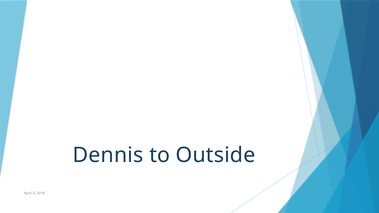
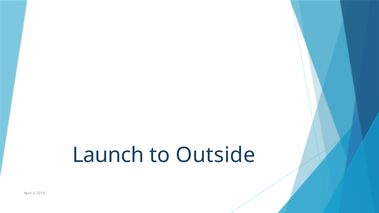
Dennis: Dennis -> Launch (108, 155)
